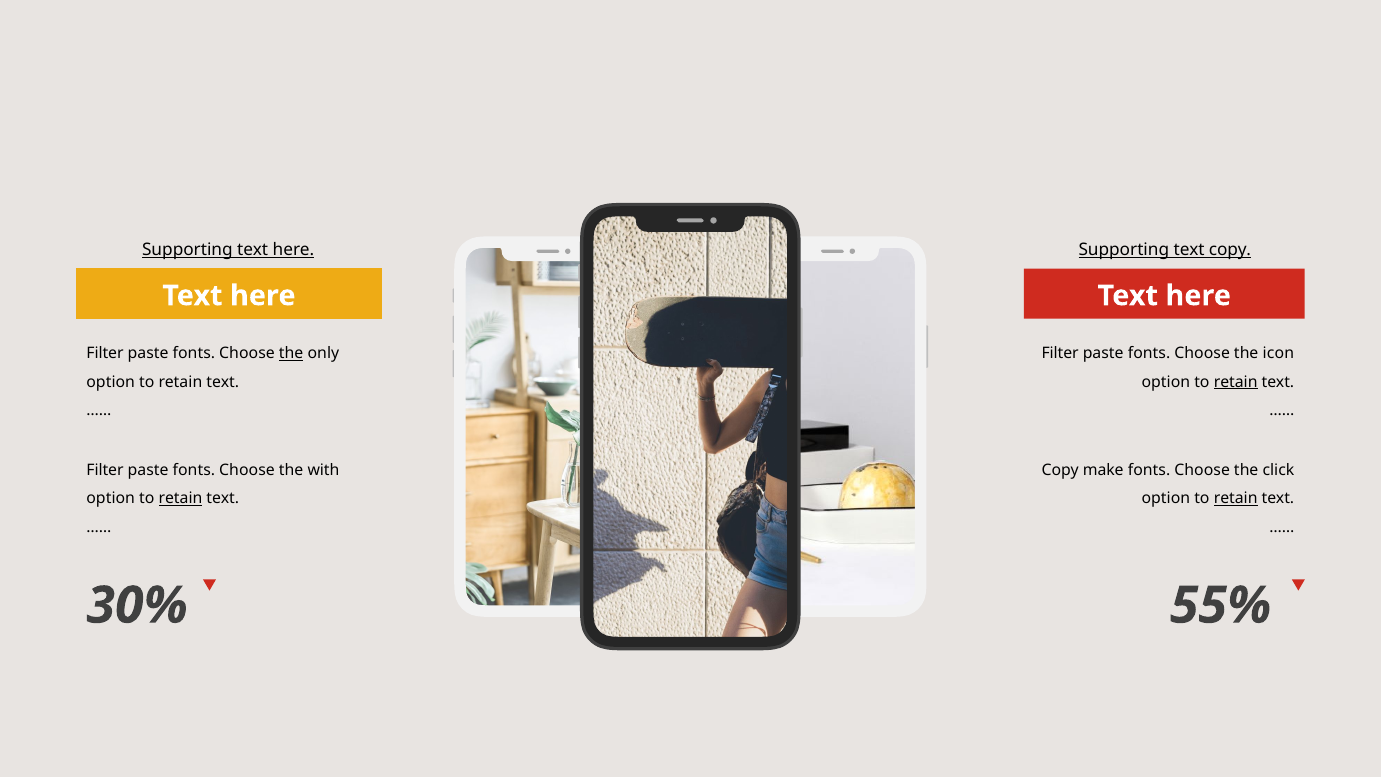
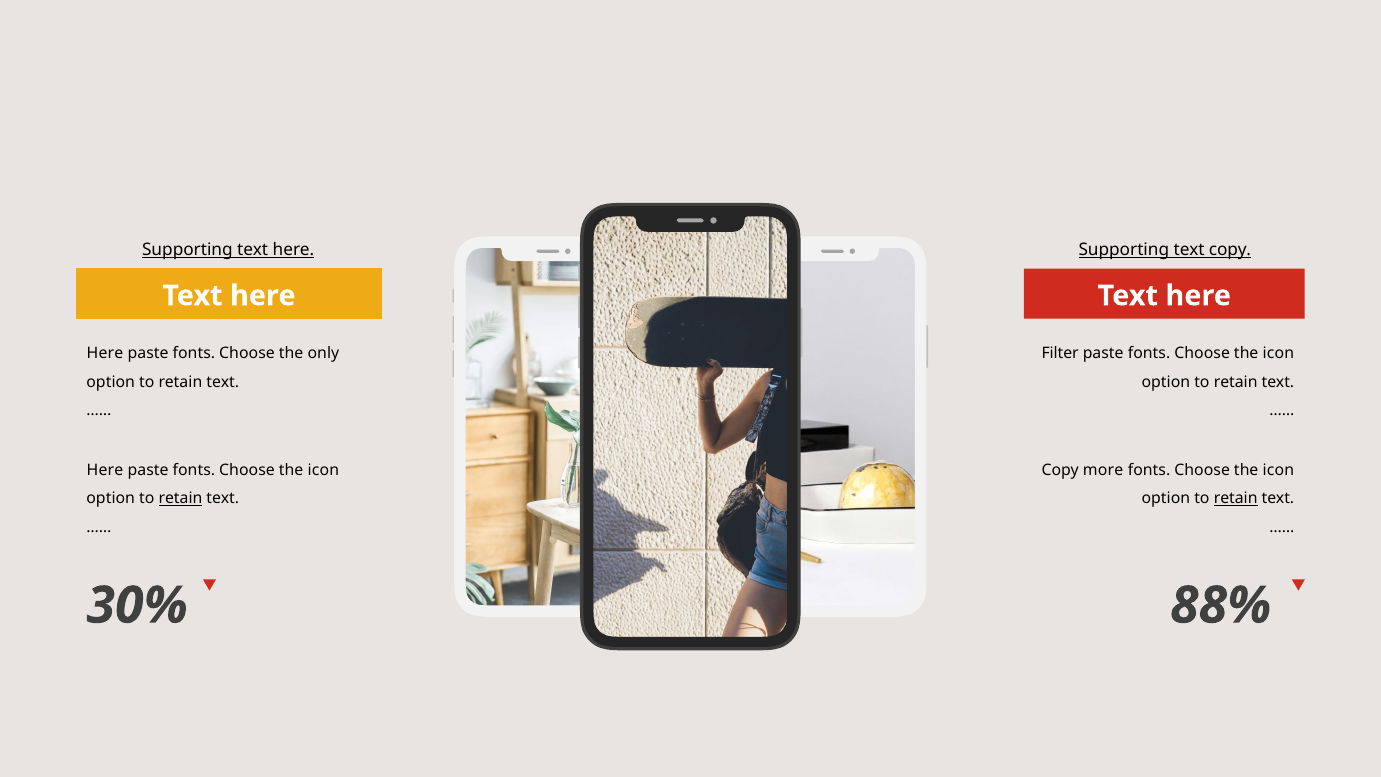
Filter: Filter -> Here (105, 353)
the underline: present -> none (291, 353)
retain underline: present -> none (1236, 382)
Filter: Filter -> Here (105, 470)
with: with -> icon (323, 470)
make: make -> more (1103, 470)
click: click -> icon (1278, 470)
55%: 55% -> 88% (1221, 605)
